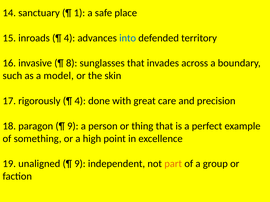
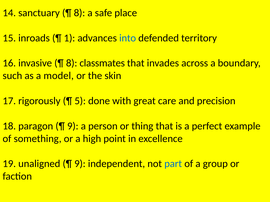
1: 1 -> 8 (79, 13)
4: 4 -> 1 (69, 38)
sunglasses: sunglasses -> classmates (102, 63)
4: 4 -> 5 (80, 101)
part colour: orange -> blue (173, 164)
